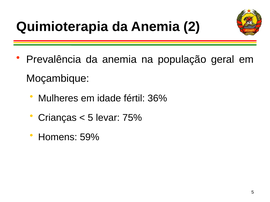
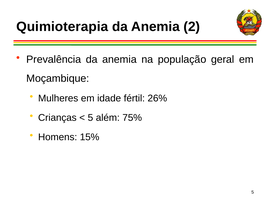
36%: 36% -> 26% (157, 98)
levar: levar -> além (108, 118)
59%: 59% -> 15% (90, 137)
